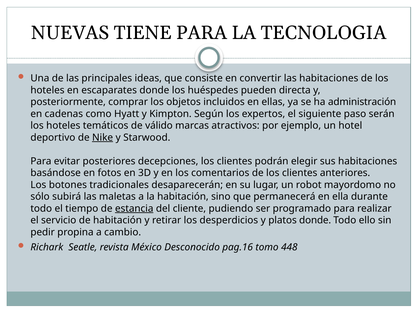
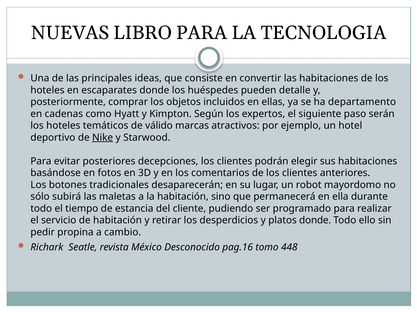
TIENE: TIENE -> LIBRO (143, 33)
directa: directa -> detalle (295, 90)
administración: administración -> departamento (362, 102)
estancia underline: present -> none (134, 209)
